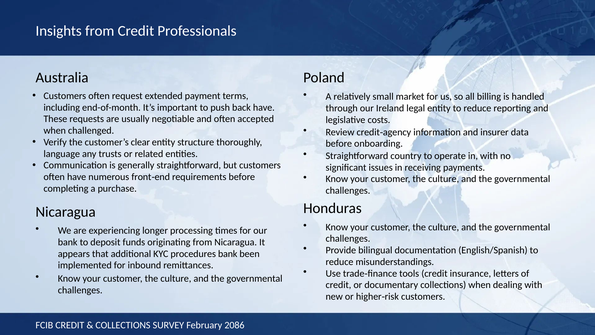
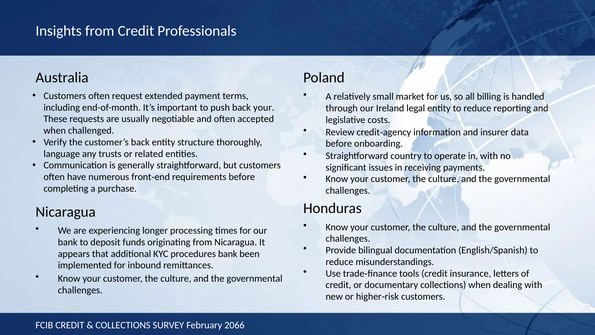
back have: have -> your (264, 107)
customer’s clear: clear -> back (140, 142)
2086: 2086 -> 2066 (234, 325)
